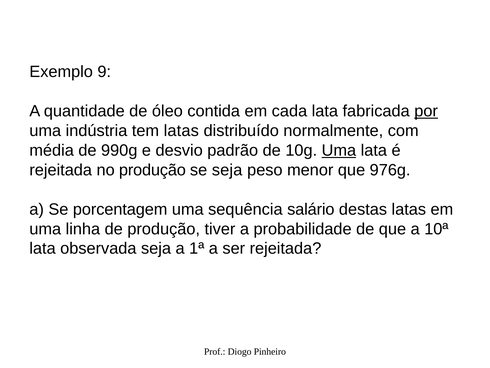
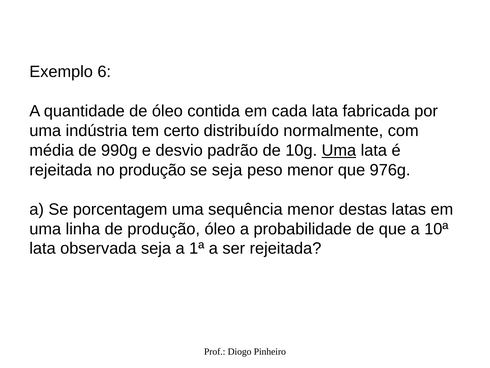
9: 9 -> 6 (104, 72)
por underline: present -> none (426, 111)
tem latas: latas -> certo (181, 131)
sequência salário: salário -> menor (311, 209)
produção tiver: tiver -> óleo (220, 229)
